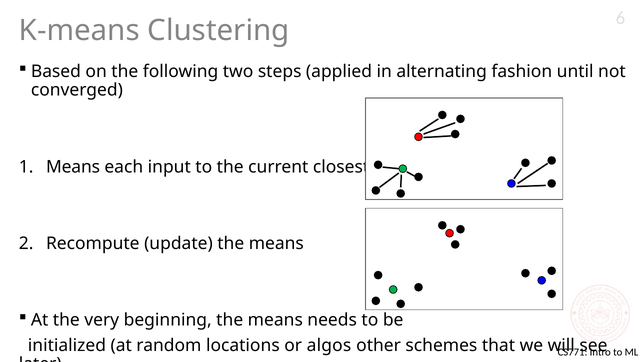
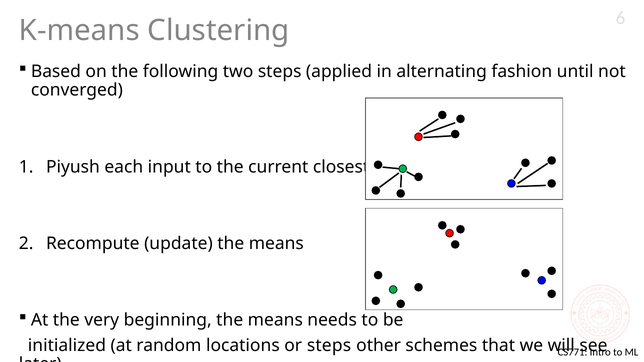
Means: Means -> Piyush (73, 167)
or algos: algos -> steps (329, 346)
